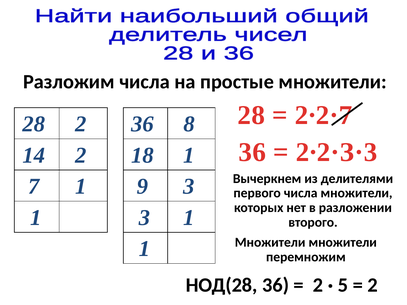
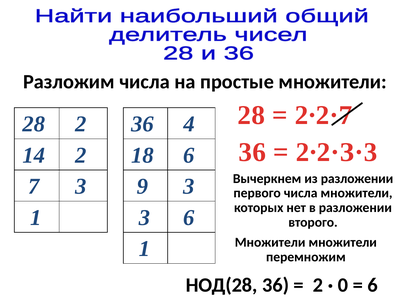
8: 8 -> 4 (189, 124)
18 1: 1 -> 6 (189, 155)
из делителями: делителями -> разложении (357, 179)
7 1: 1 -> 3 (81, 187)
3 1: 1 -> 6 (189, 218)
5: 5 -> 0 (343, 285)
2: 2 -> 6 (373, 285)
